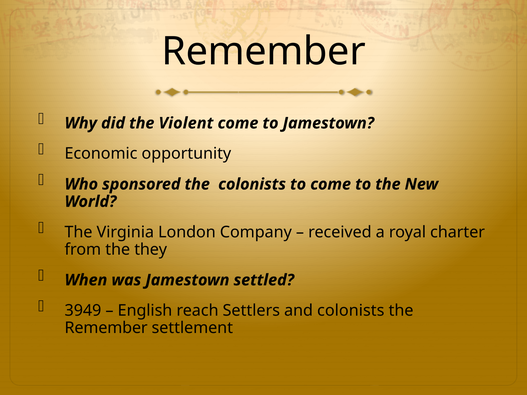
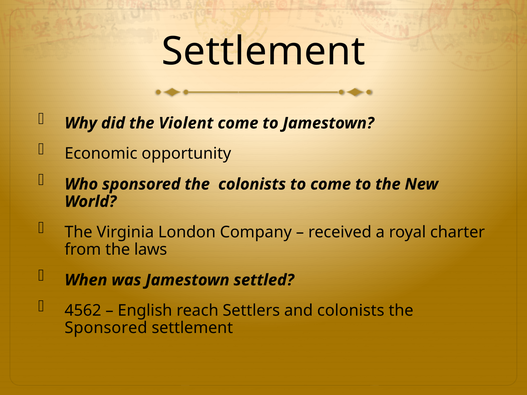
Remember: Remember -> Settlement (263, 52)
they: they -> laws (151, 250)
3949: 3949 -> 4562 (83, 311)
Remember: Remember -> Sponsored (106, 328)
